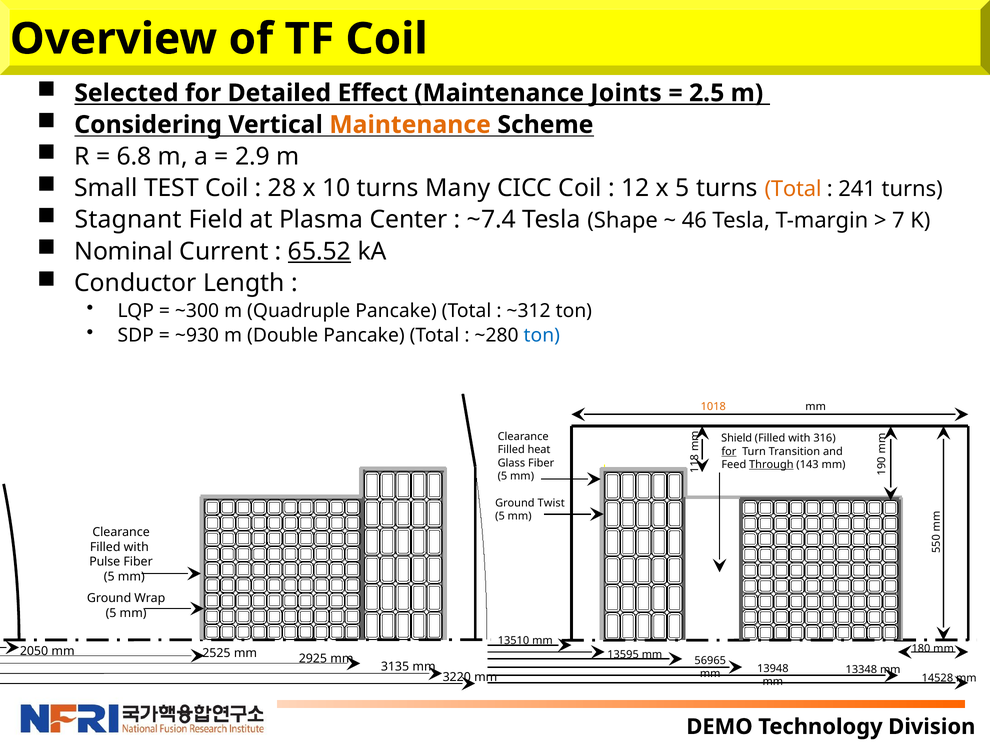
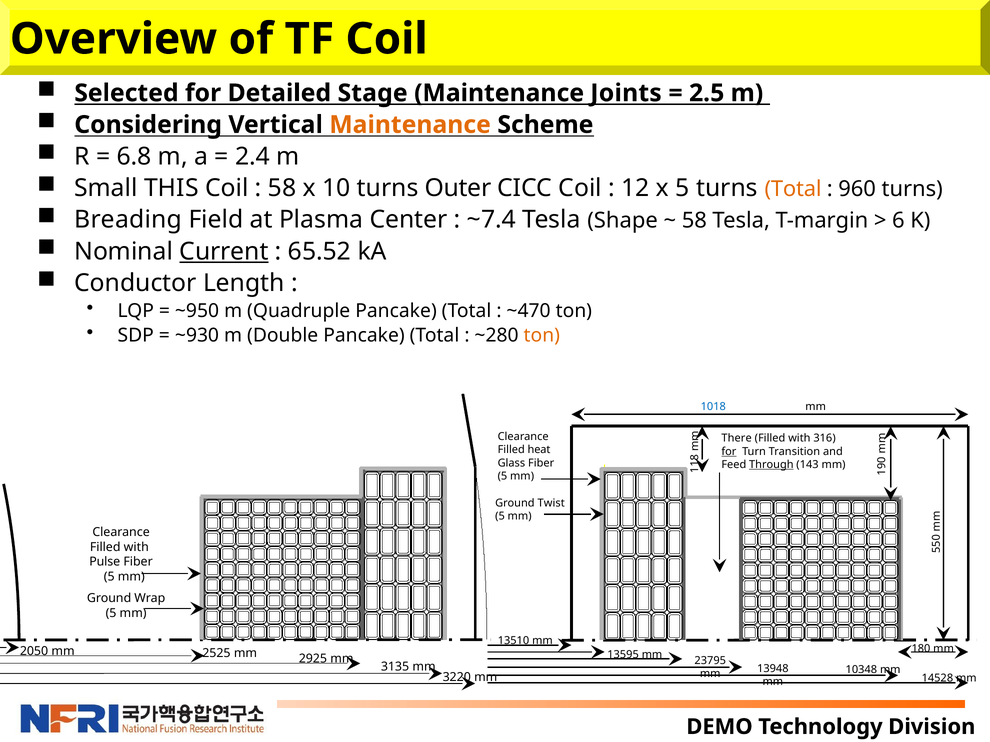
Effect: Effect -> Stage (373, 93)
2.9: 2.9 -> 2.4 (252, 157)
TEST: TEST -> THIS (171, 188)
28: 28 -> 58 (282, 188)
Many: Many -> Outer (458, 188)
241: 241 -> 960 (857, 189)
Stagnant: Stagnant -> Breading (128, 220)
46: 46 -> 58 (694, 221)
7: 7 -> 6 (898, 221)
Current underline: none -> present (224, 252)
65.52 underline: present -> none (320, 252)
~300: ~300 -> ~950 (197, 311)
~312: ~312 -> ~470 (529, 311)
ton colour: blue -> orange (542, 336)
1018 colour: orange -> blue (713, 407)
Shield: Shield -> There (737, 439)
56965: 56965 -> 23795 (710, 661)
13348: 13348 -> 10348 (861, 670)
